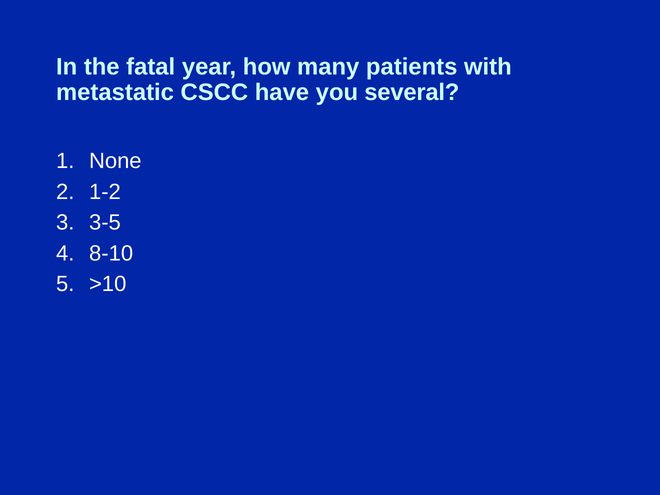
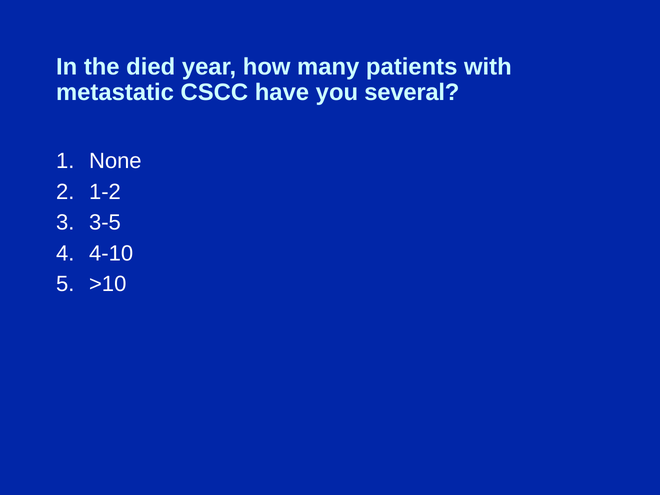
fatal: fatal -> died (151, 67)
8-10: 8-10 -> 4-10 (111, 253)
